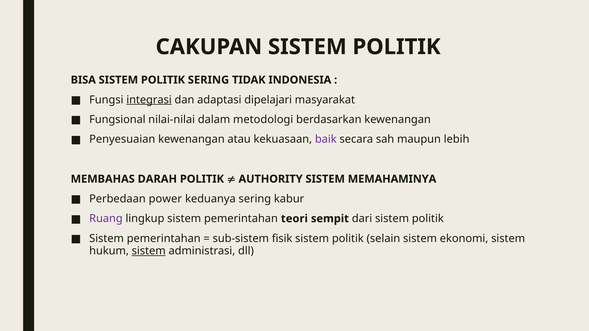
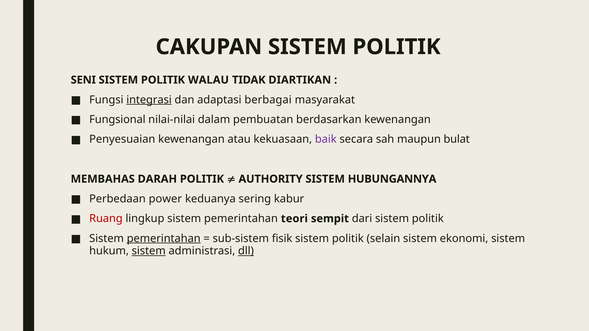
BISA: BISA -> SENI (83, 80)
POLITIK SERING: SERING -> WALAU (208, 80)
INDONESIA: INDONESIA -> DIARTIKAN (300, 80)
dipelajari: dipelajari -> berbagai (268, 100)
metodologi: metodologi -> pembuatan (263, 120)
lebih: lebih -> bulat (457, 139)
MEMAHAMINYA: MEMAHAMINYA -> HUBUNGANNYA (392, 179)
Ruang colour: purple -> red (106, 219)
pemerintahan underline: none -> present (164, 239)
dll underline: none -> present (246, 251)
